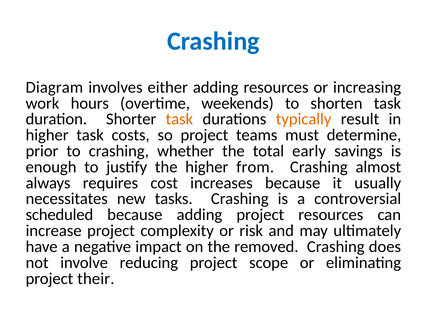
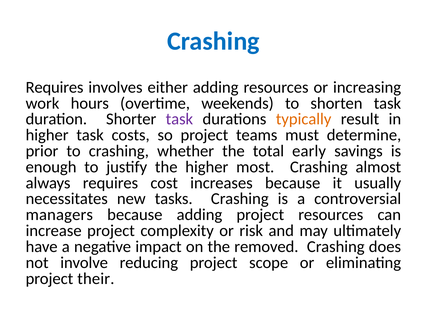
Diagram: Diagram -> Requires (55, 87)
task colour: orange -> purple (179, 119)
from: from -> most (255, 167)
scheduled: scheduled -> managers (59, 215)
